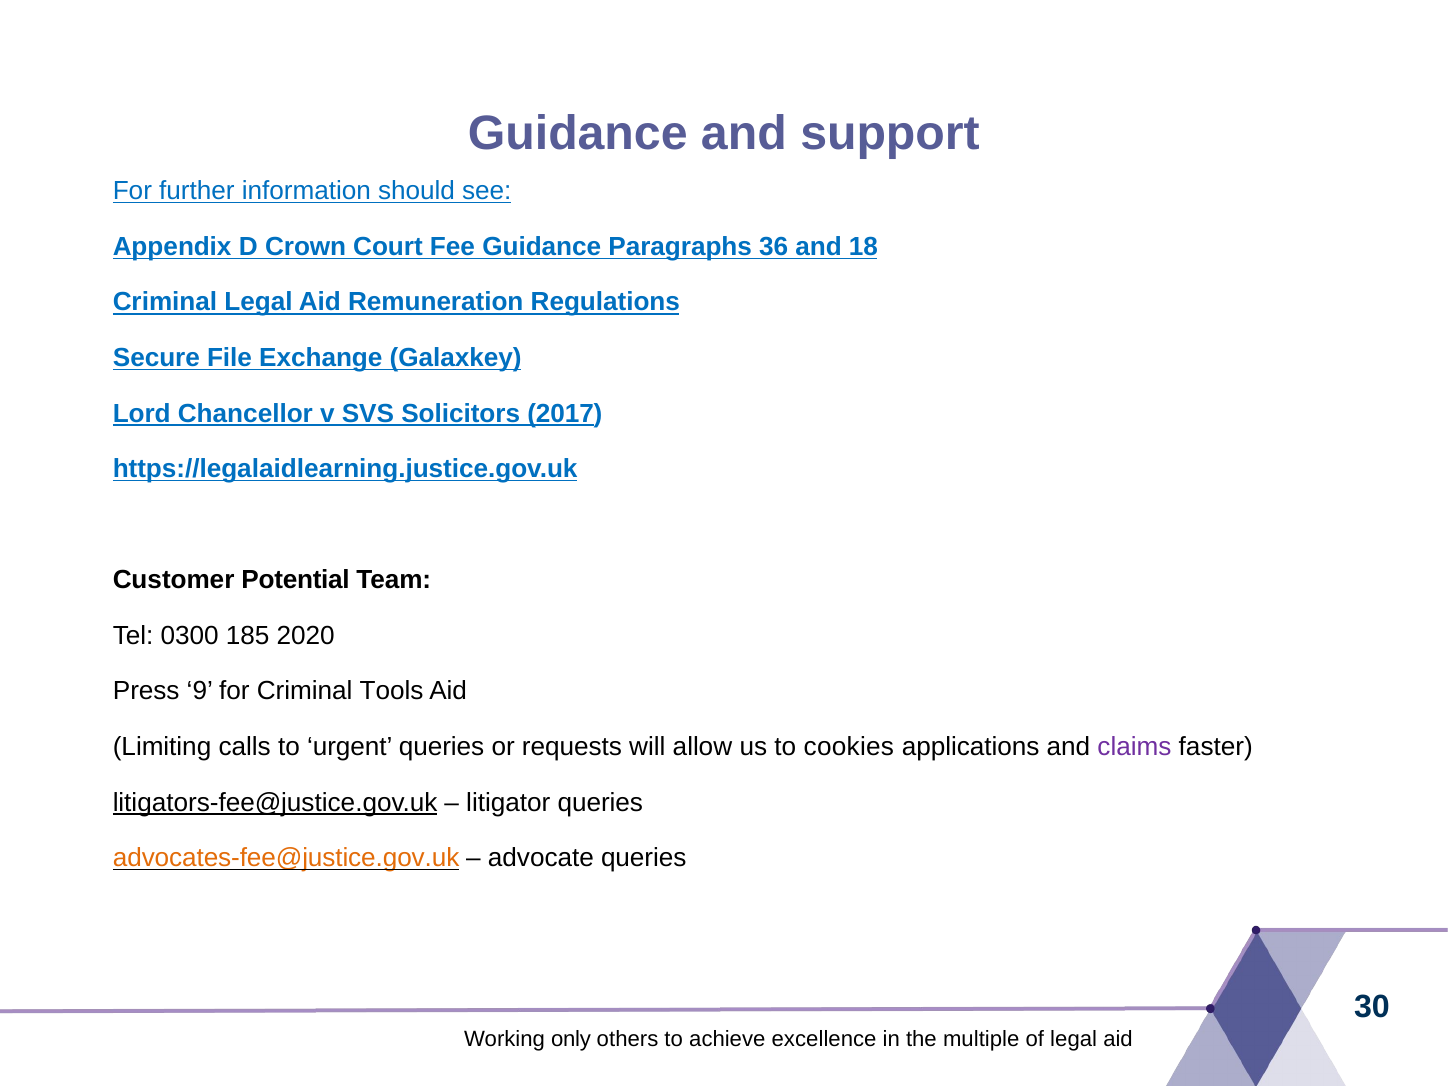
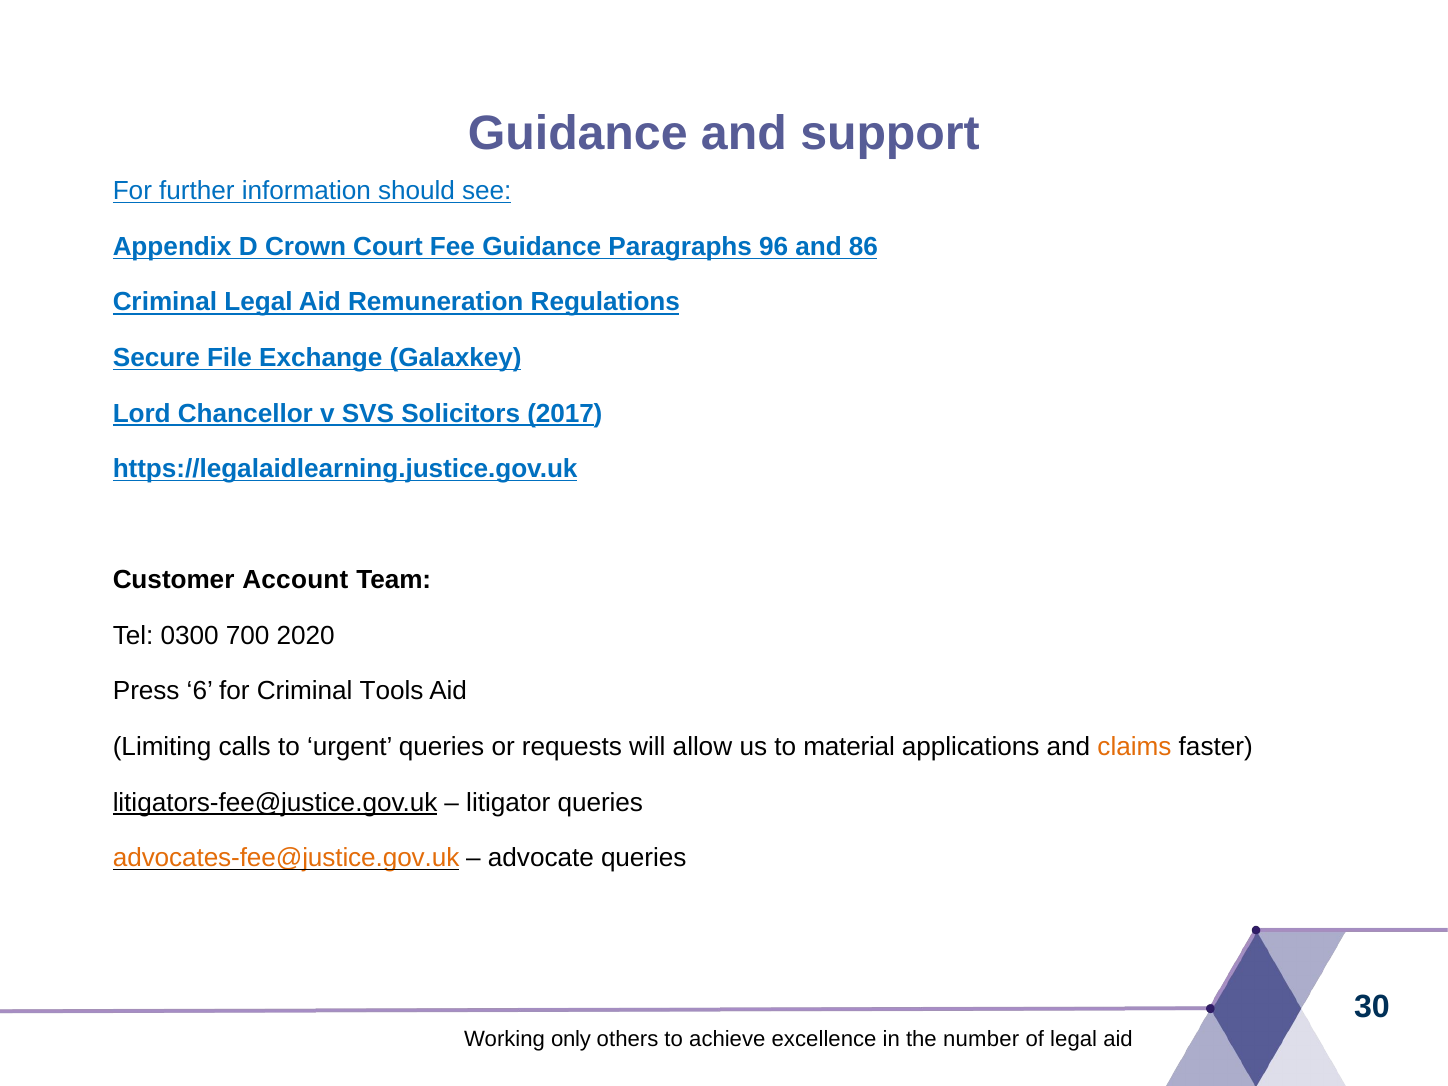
36: 36 -> 96 (774, 247)
18: 18 -> 86 (863, 247)
Potential: Potential -> Account (295, 580)
185: 185 -> 700 (248, 636)
9: 9 -> 6 (200, 691)
cookies: cookies -> material (849, 747)
claims colour: purple -> orange (1134, 747)
multiple: multiple -> number (981, 1040)
